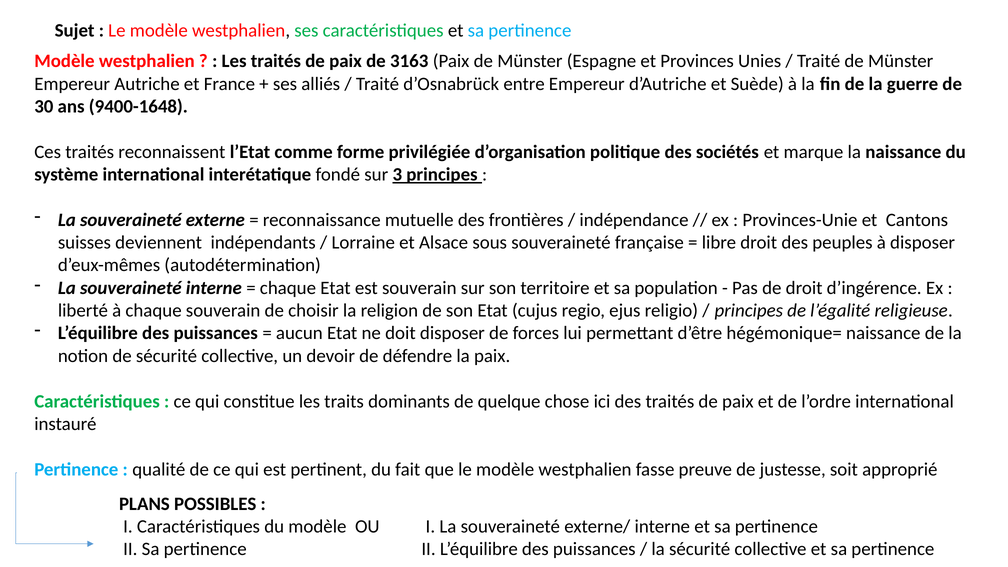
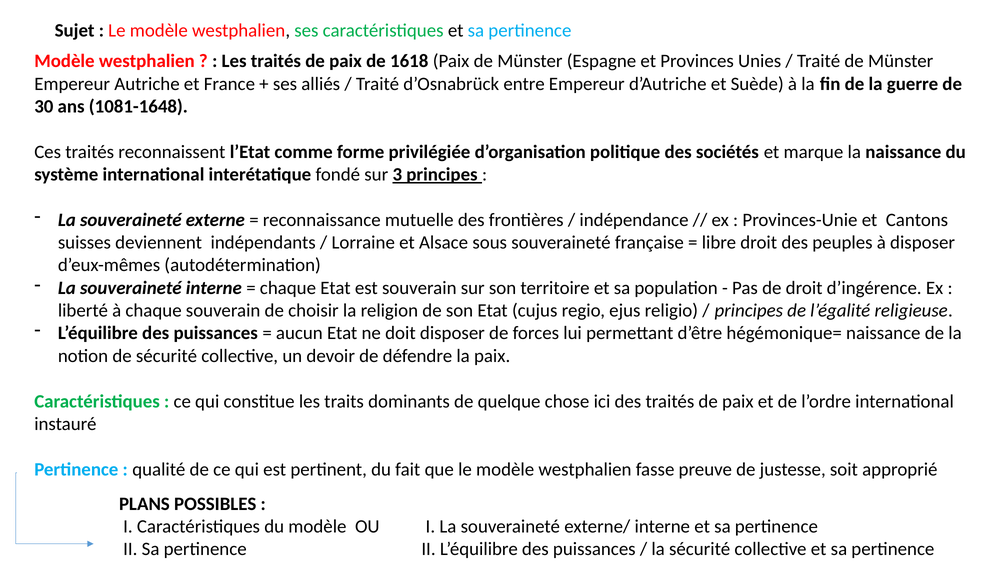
3163: 3163 -> 1618 (409, 61)
9400-1648: 9400-1648 -> 1081-1648 (138, 106)
